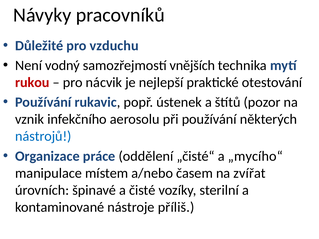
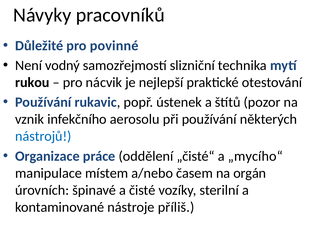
vzduchu: vzduchu -> povinné (114, 46)
vnějších: vnějších -> slizniční (192, 66)
rukou colour: red -> black (32, 83)
zvířat: zvířat -> orgán (250, 173)
